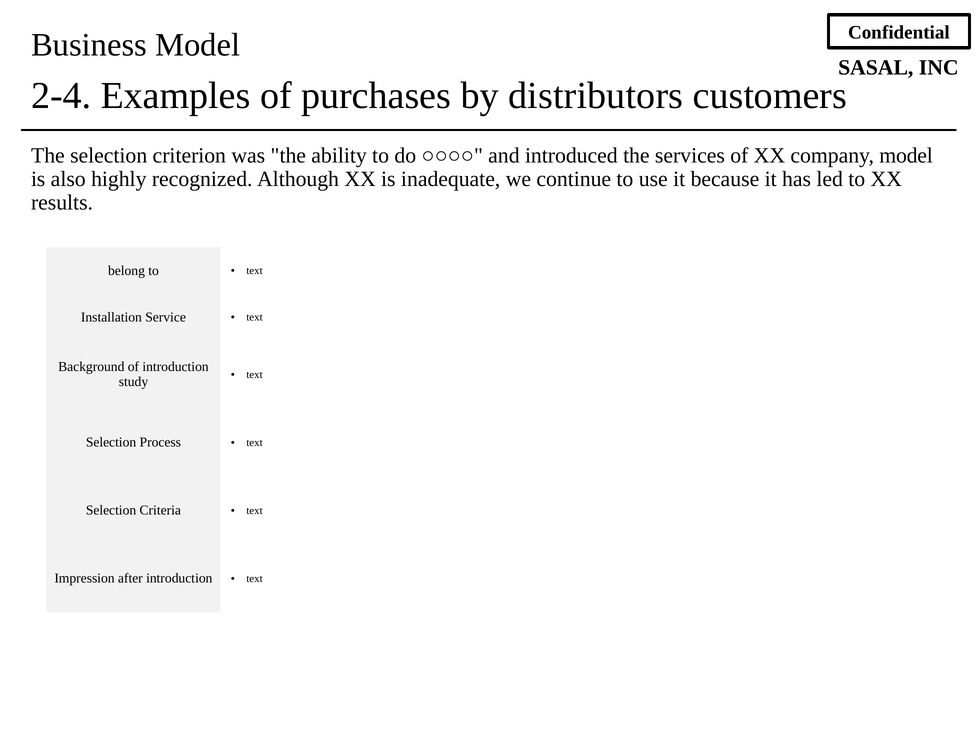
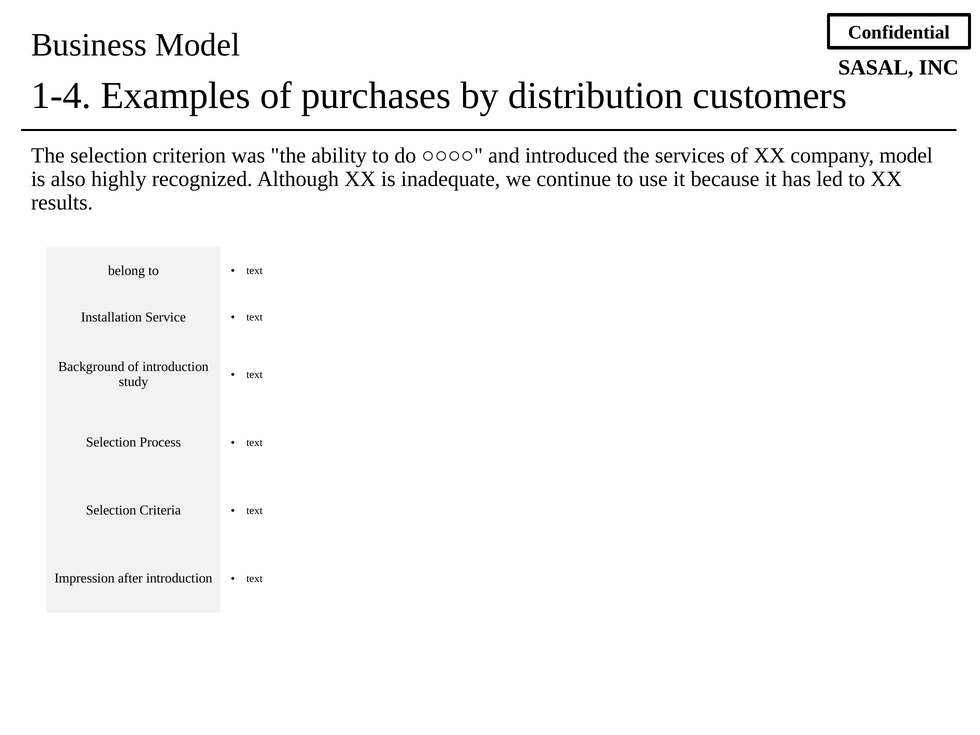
2-4: 2-4 -> 1-4 (61, 96)
distributors: distributors -> distribution (596, 96)
